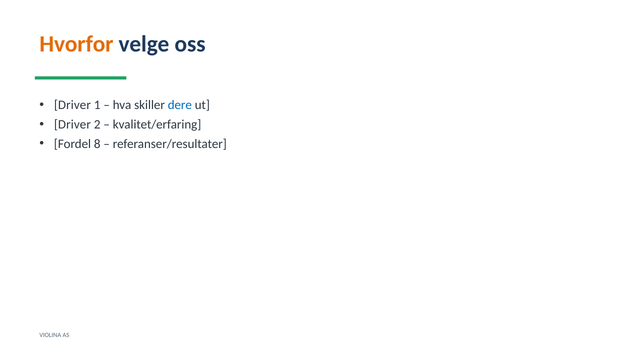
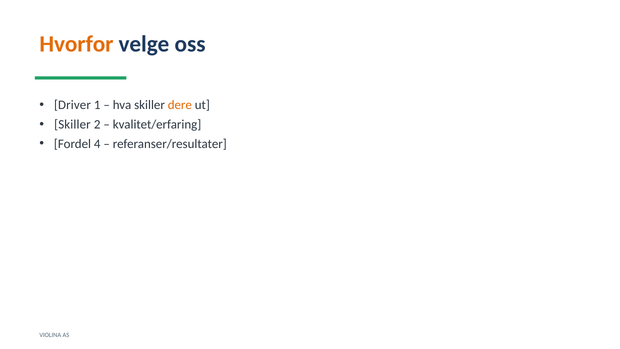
dere colour: blue -> orange (180, 105)
Driver: Driver -> Skiller (72, 124)
8: 8 -> 4 (97, 144)
